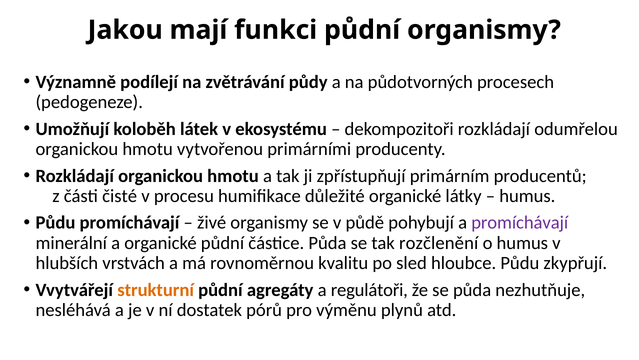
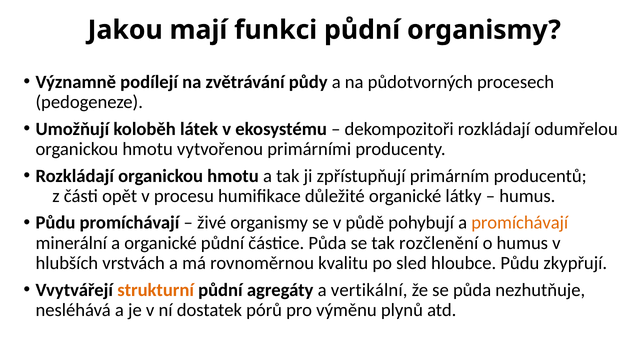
čisté: čisté -> opět (120, 196)
promíchávají colour: purple -> orange (520, 222)
regulátoři: regulátoři -> vertikální (369, 289)
